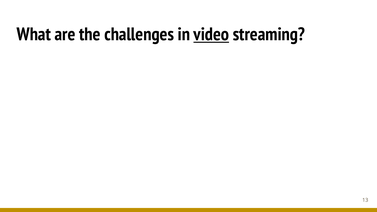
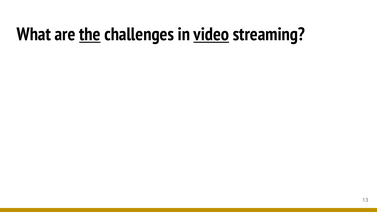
the underline: none -> present (90, 34)
